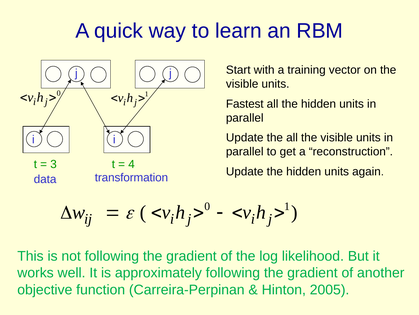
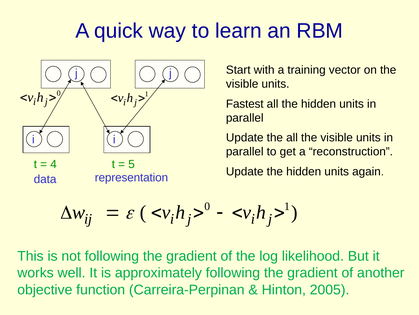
3: 3 -> 4 (53, 164)
4: 4 -> 5 (132, 164)
transformation: transformation -> representation (131, 177)
